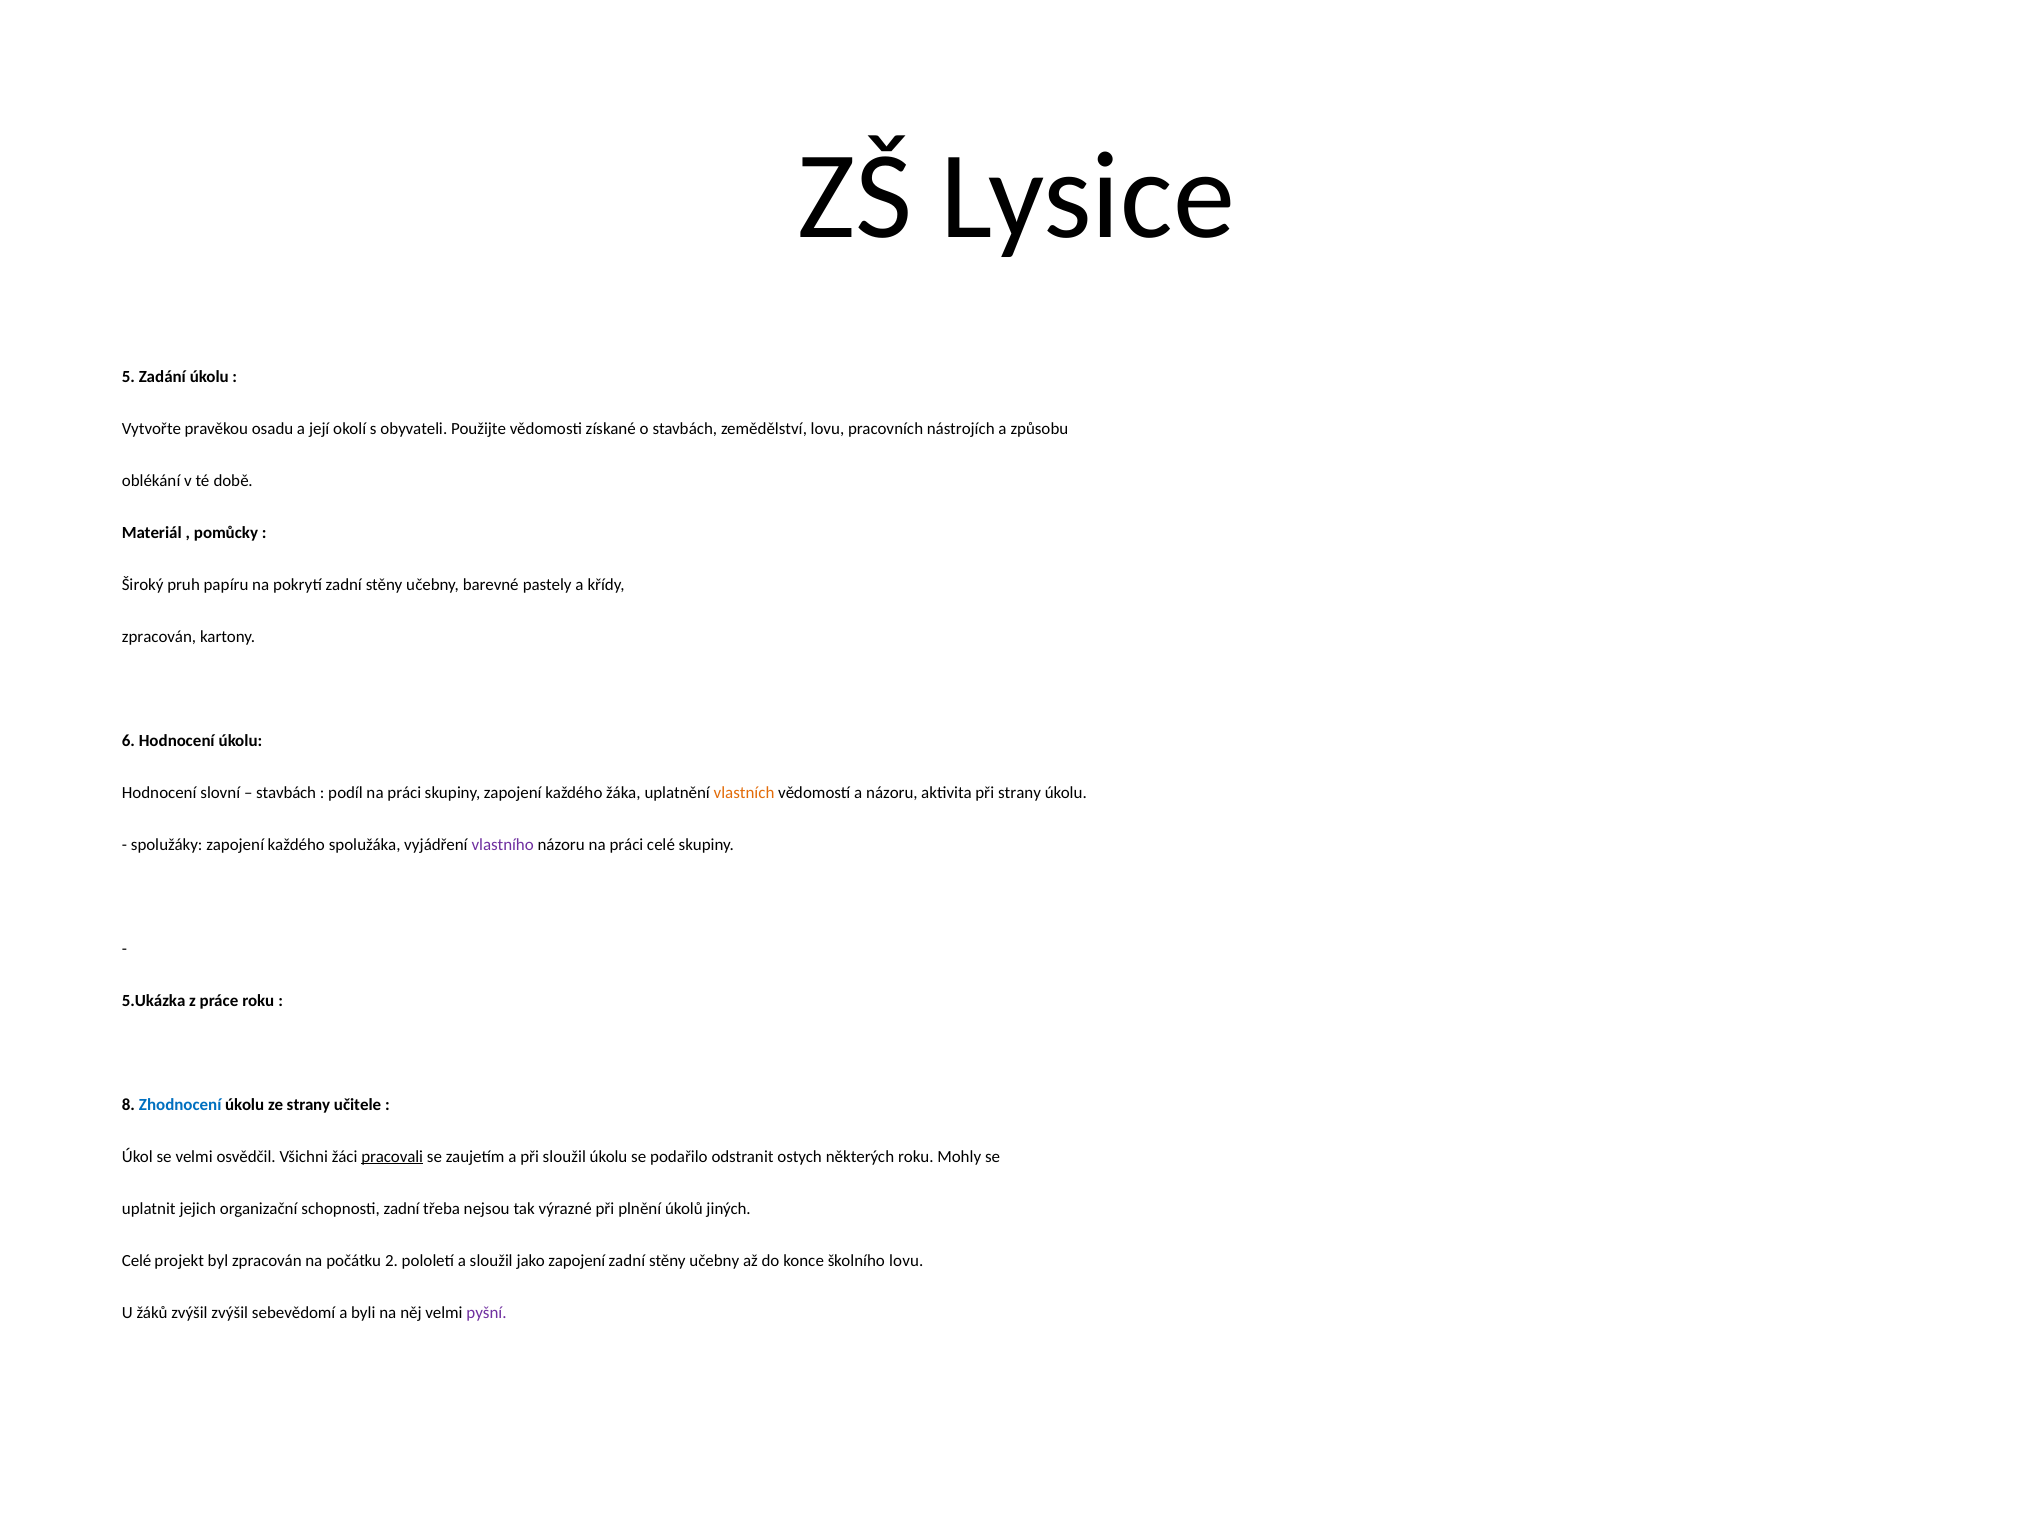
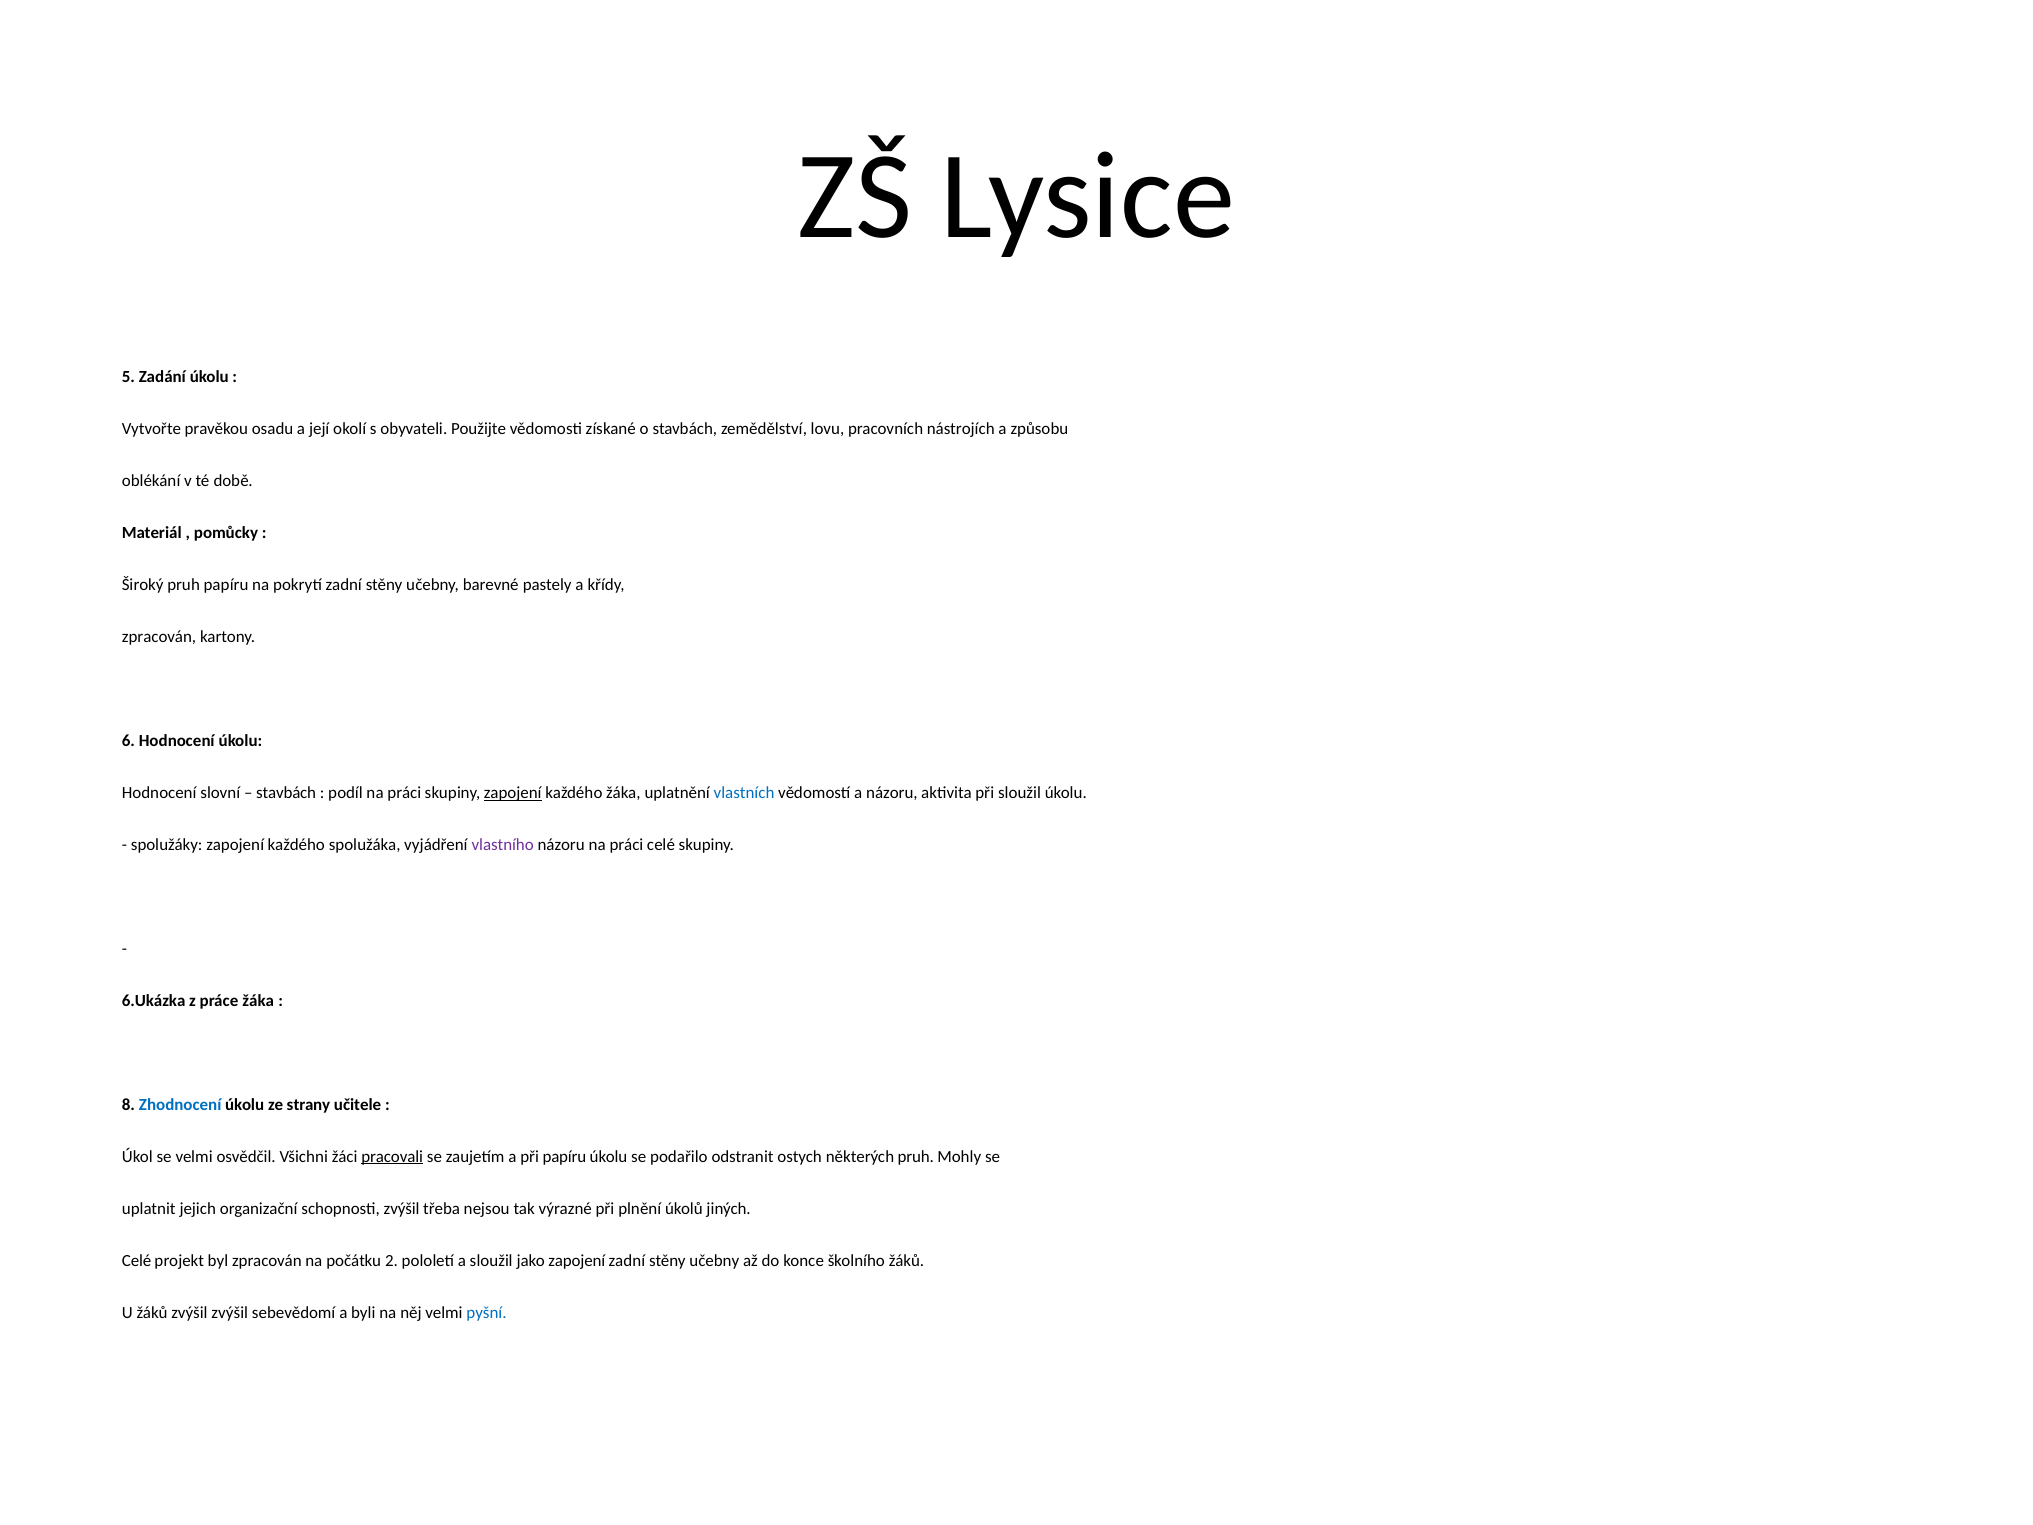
zapojení underline: none -> present (513, 793)
vlastních colour: orange -> blue (744, 793)
při strany: strany -> sloužil (1020, 793)
5.Ukázka: 5.Ukázka -> 6.Ukázka (154, 1001)
práce roku: roku -> žáka (258, 1001)
při sloužil: sloužil -> papíru (564, 1156)
některých roku: roku -> pruh (916, 1156)
schopnosti zadní: zadní -> zvýšil (402, 1208)
školního lovu: lovu -> žáků (906, 1260)
pyšní colour: purple -> blue (487, 1312)
